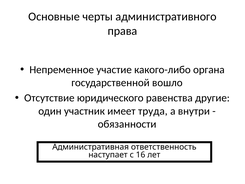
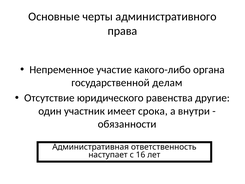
вошло: вошло -> делам (167, 83)
труда: труда -> срока (153, 111)
